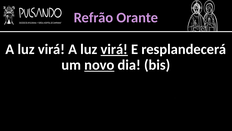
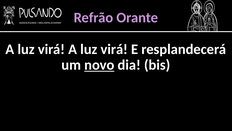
virá underline: present -> none (114, 49)
